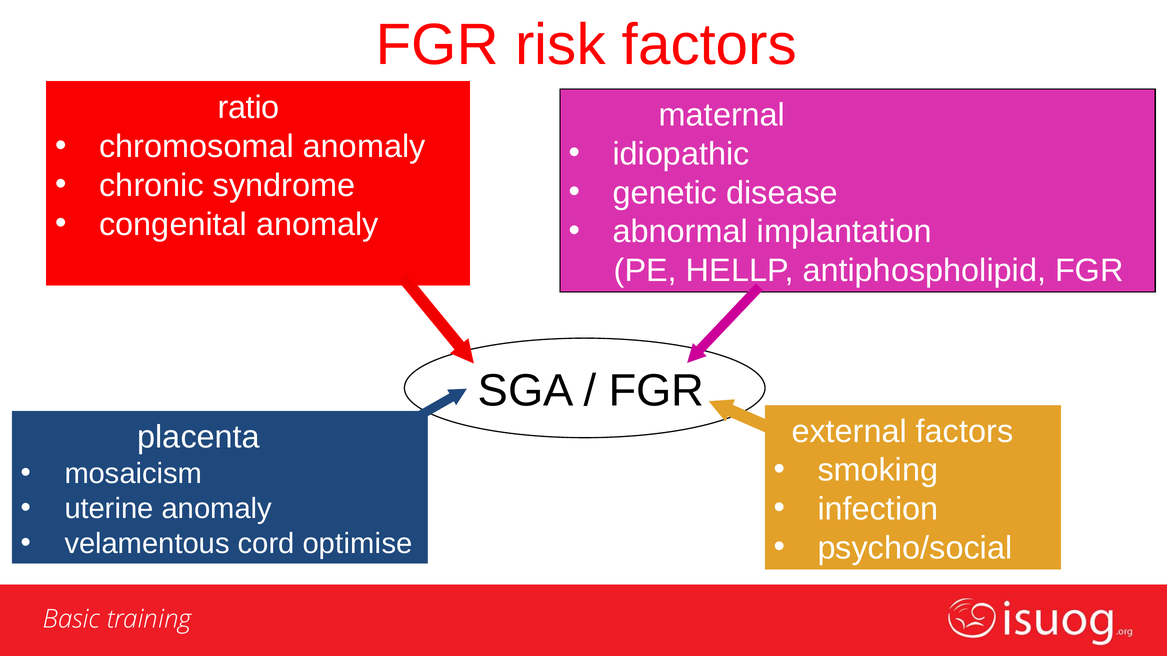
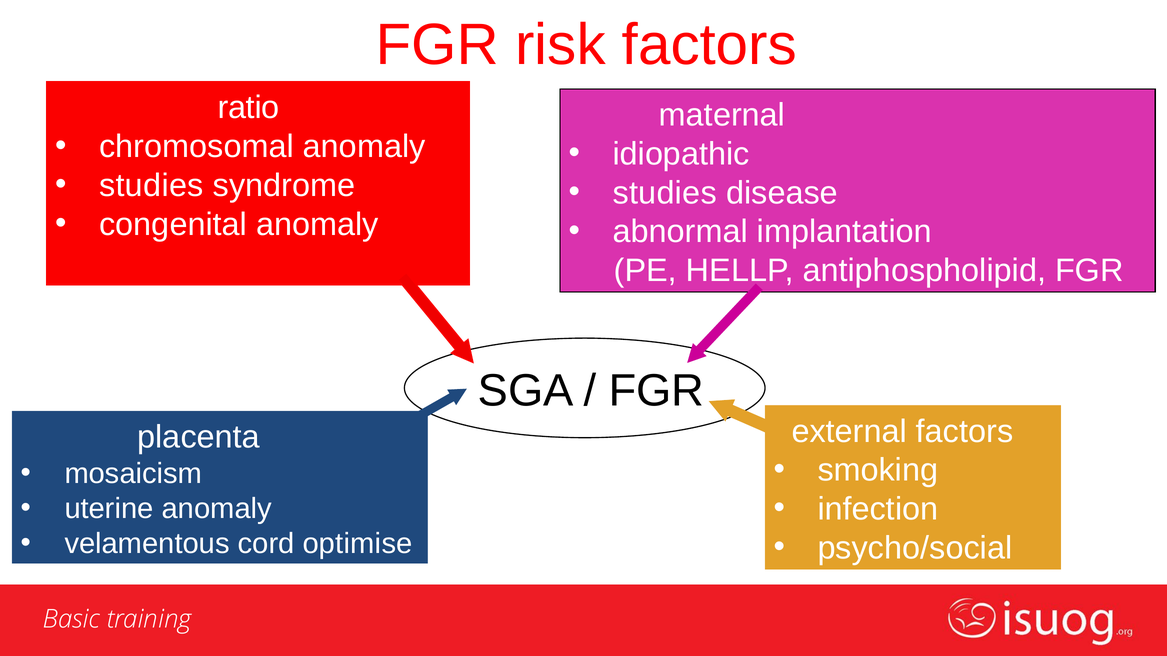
chronic: chronic -> studies (151, 186)
genetic: genetic -> studies (665, 193)
